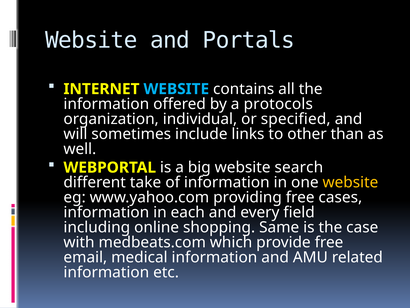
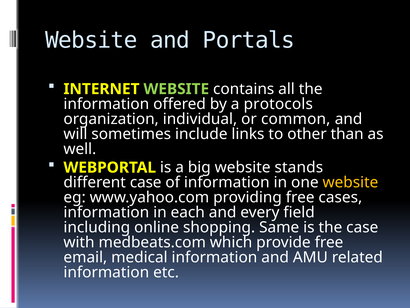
WEBSITE colour: light blue -> light green (176, 89)
specified: specified -> common (296, 119)
search: search -> stands (299, 167)
different take: take -> case (146, 182)
